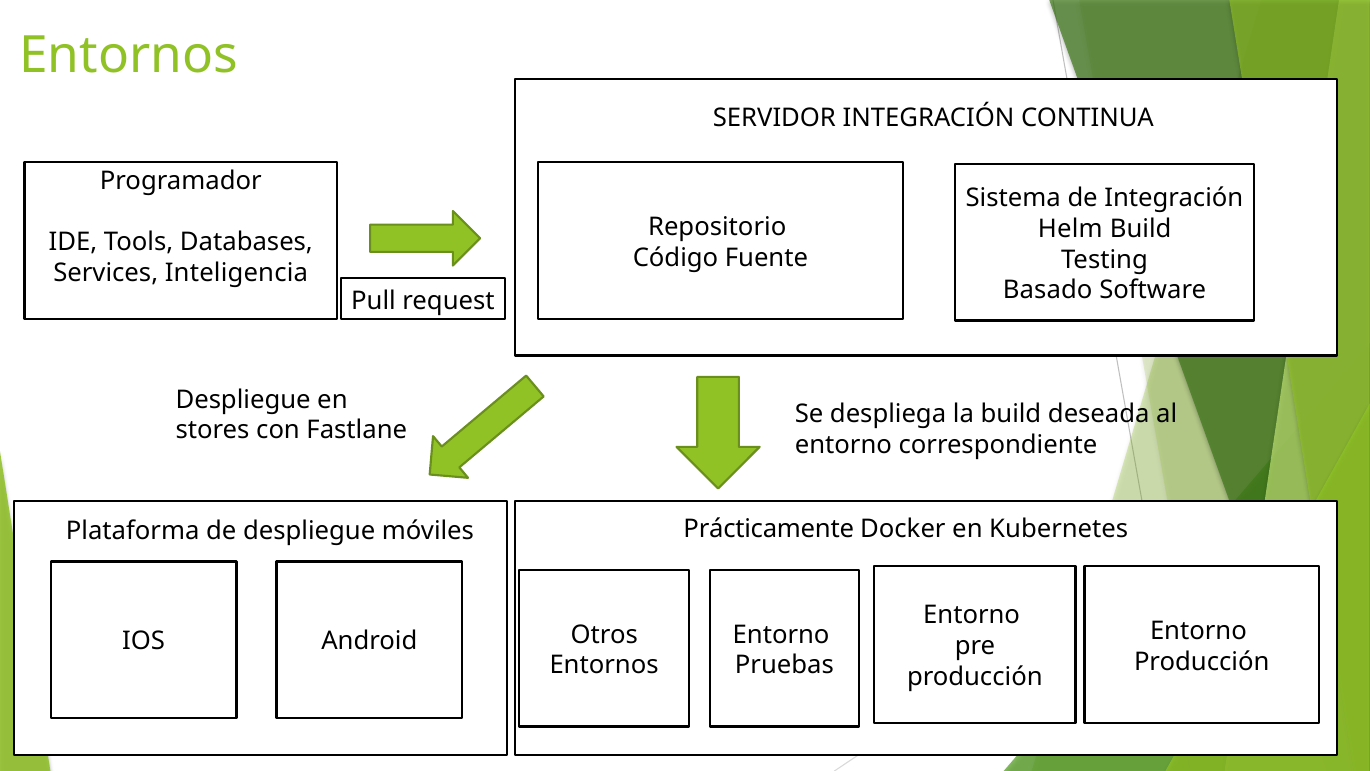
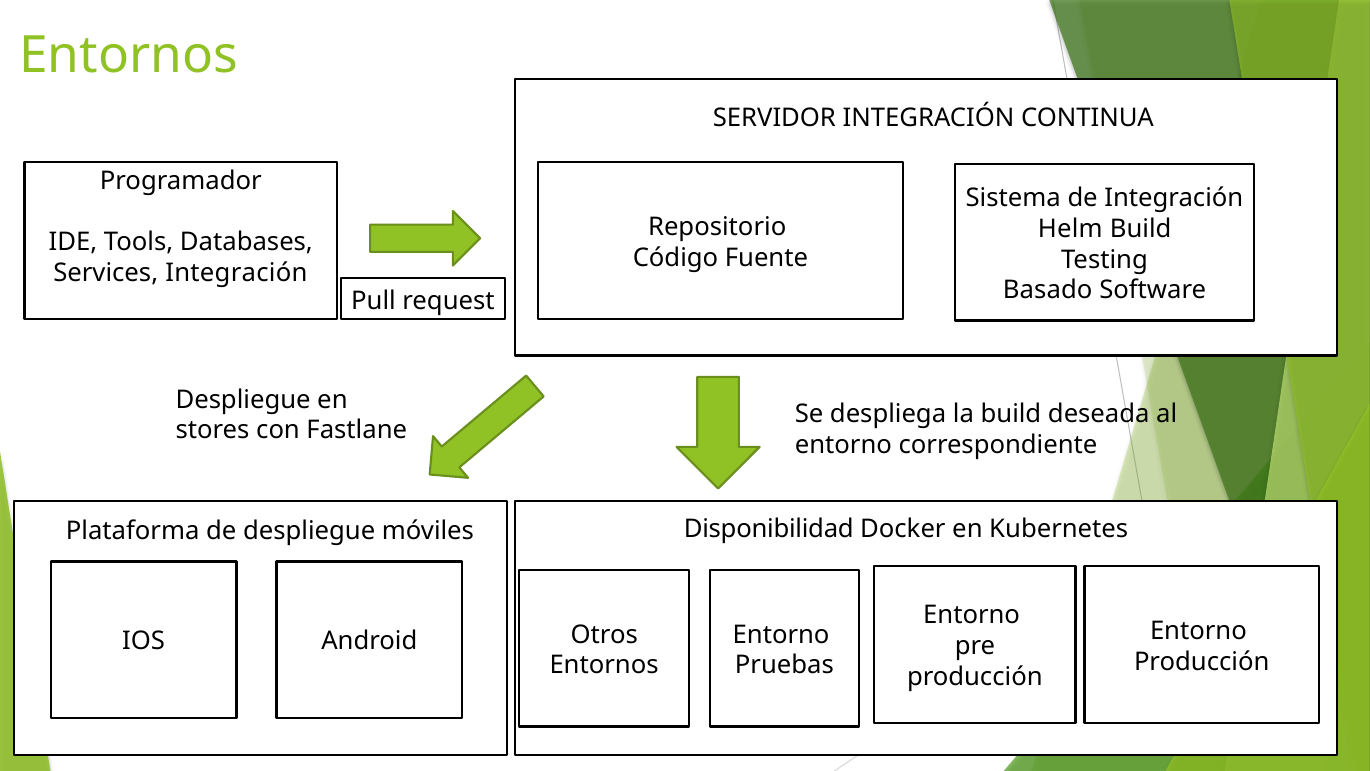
Services Inteligencia: Inteligencia -> Integración (236, 273)
Prácticamente: Prácticamente -> Disponibilidad (769, 529)
